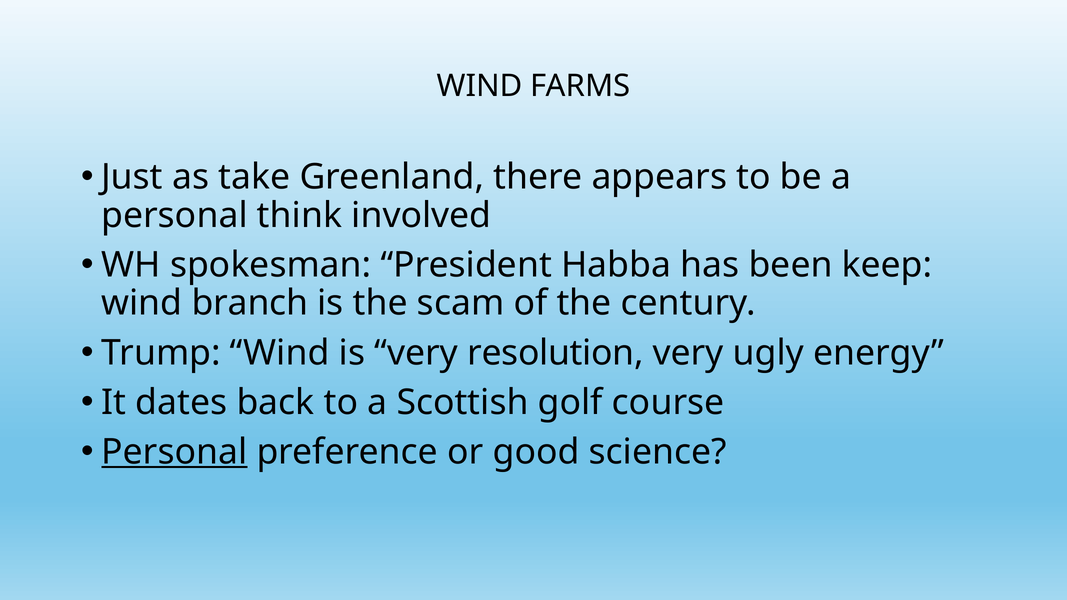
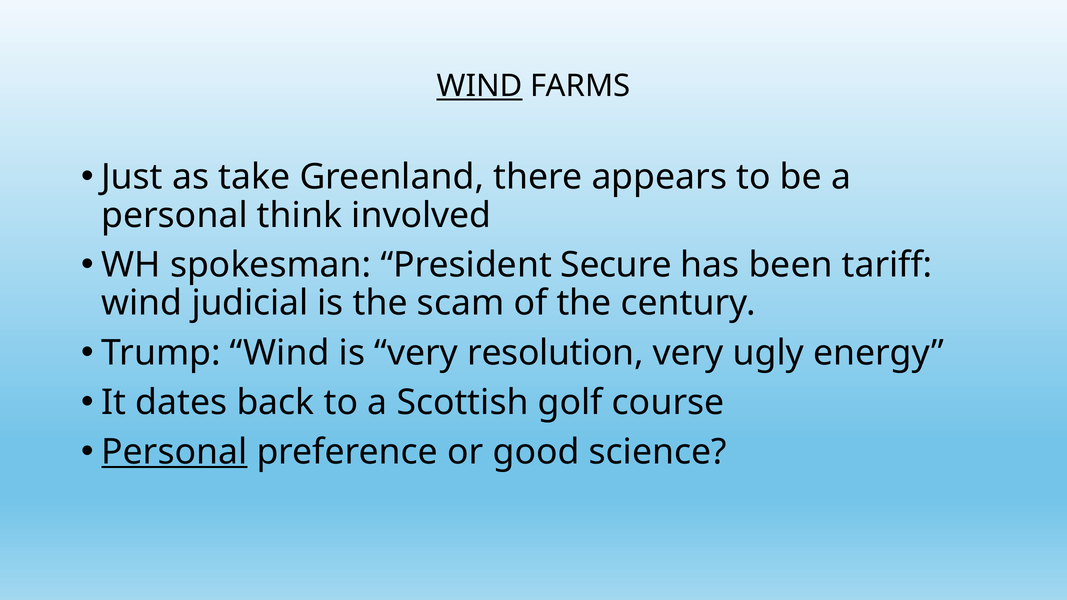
WIND underline: none -> present (479, 86)
Habba: Habba -> Secure (616, 265)
keep: keep -> tariff (887, 265)
branch: branch -> judicial (250, 303)
